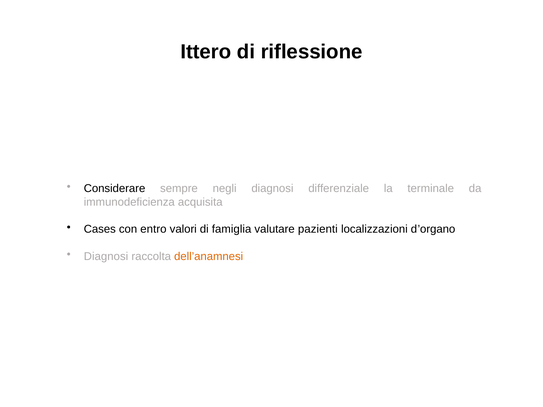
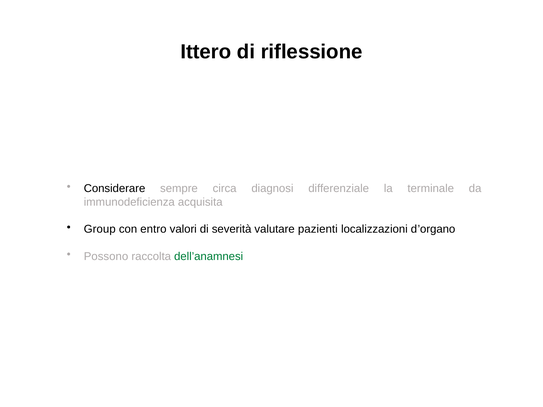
negli: negli -> circa (225, 189)
Cases: Cases -> Group (100, 229)
famiglia: famiglia -> severità (232, 229)
Diagnosi: Diagnosi -> Possono (106, 256)
dell’anamnesi colour: orange -> green (209, 256)
